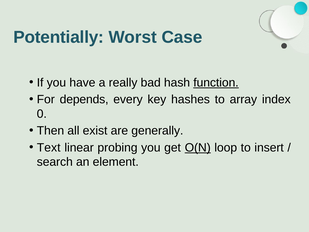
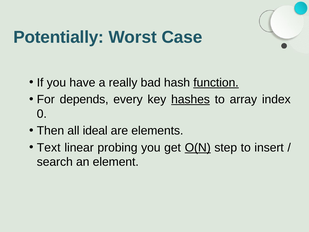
hashes underline: none -> present (191, 99)
exist: exist -> ideal (95, 131)
generally: generally -> elements (157, 131)
loop: loop -> step (226, 147)
